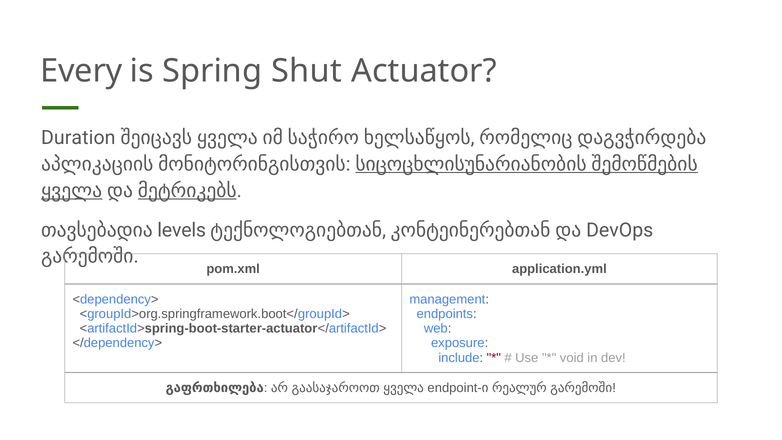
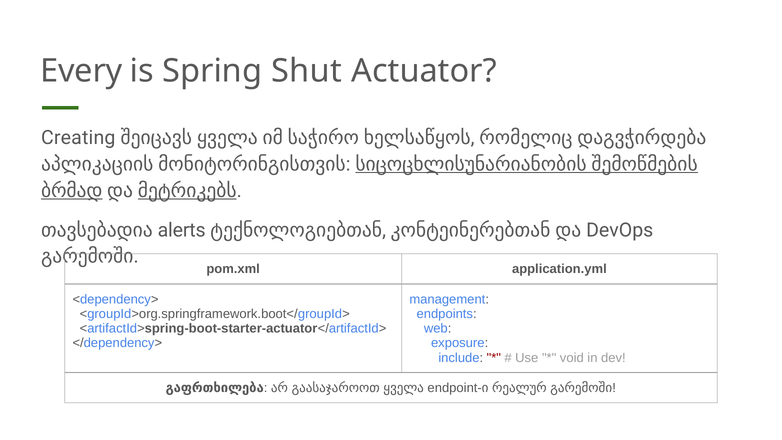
Duration: Duration -> Creating (78, 138)
ყველა: ყველა -> ბრმად (72, 191)
levels: levels -> alerts (182, 230)
